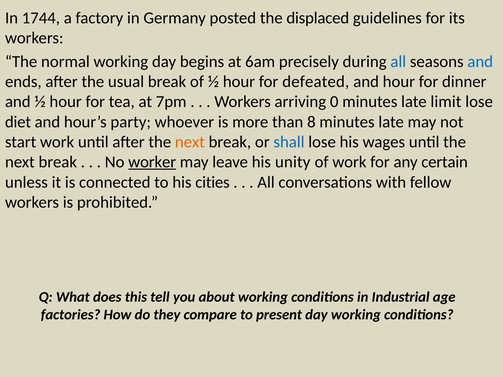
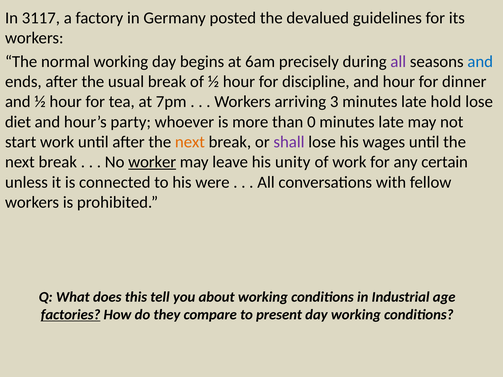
1744: 1744 -> 3117 (41, 18)
displaced: displaced -> devalued (318, 18)
all colour: blue -> purple (398, 62)
defeated: defeated -> discipline (316, 82)
0: 0 -> 3 (334, 102)
limit: limit -> hold (446, 102)
8: 8 -> 0 (311, 122)
shall colour: blue -> purple (289, 142)
cities: cities -> were (212, 182)
factories underline: none -> present (71, 315)
